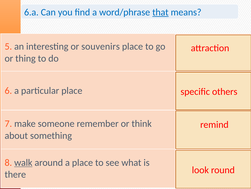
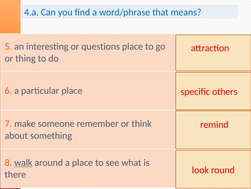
6.a: 6.a -> 4.a (31, 12)
that underline: present -> none (160, 12)
souvenirs: souvenirs -> questions (101, 46)
